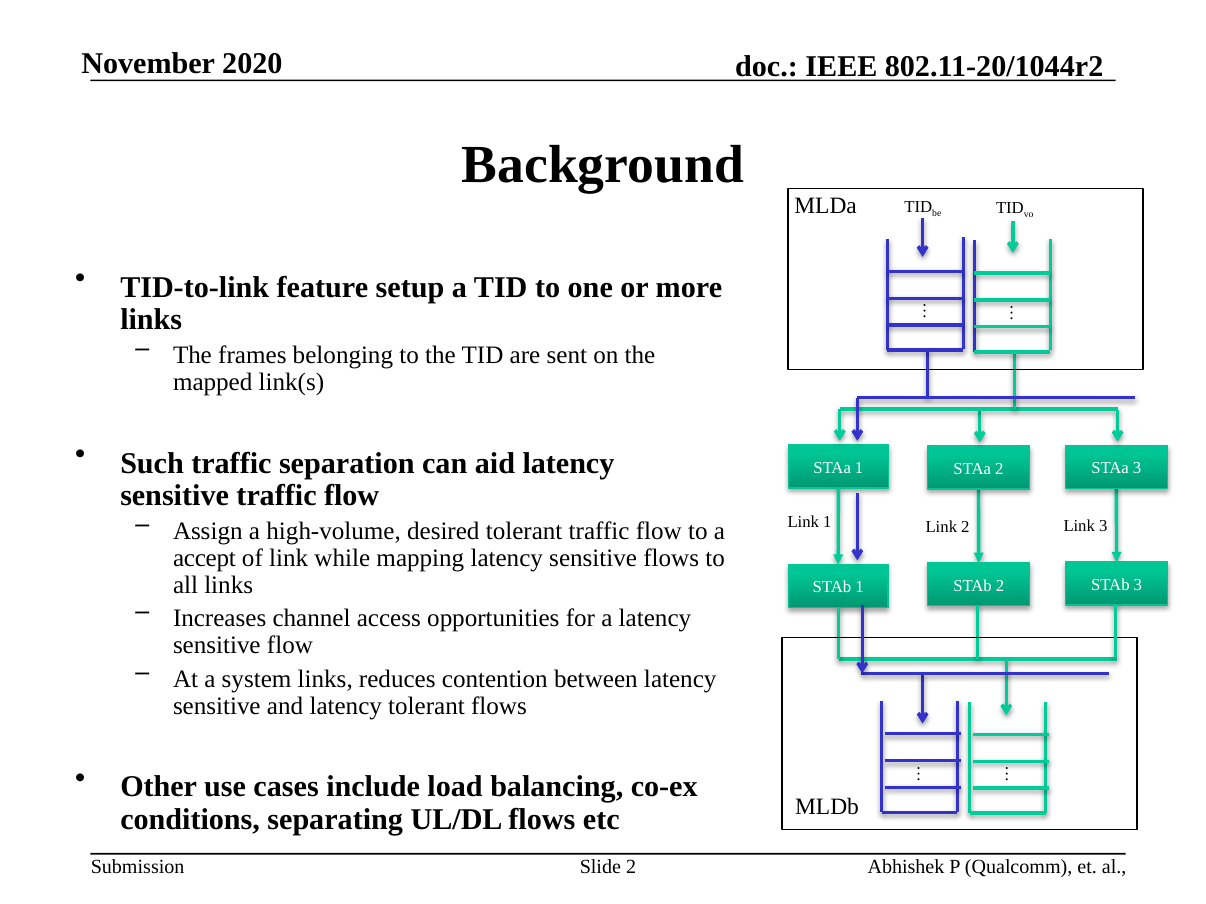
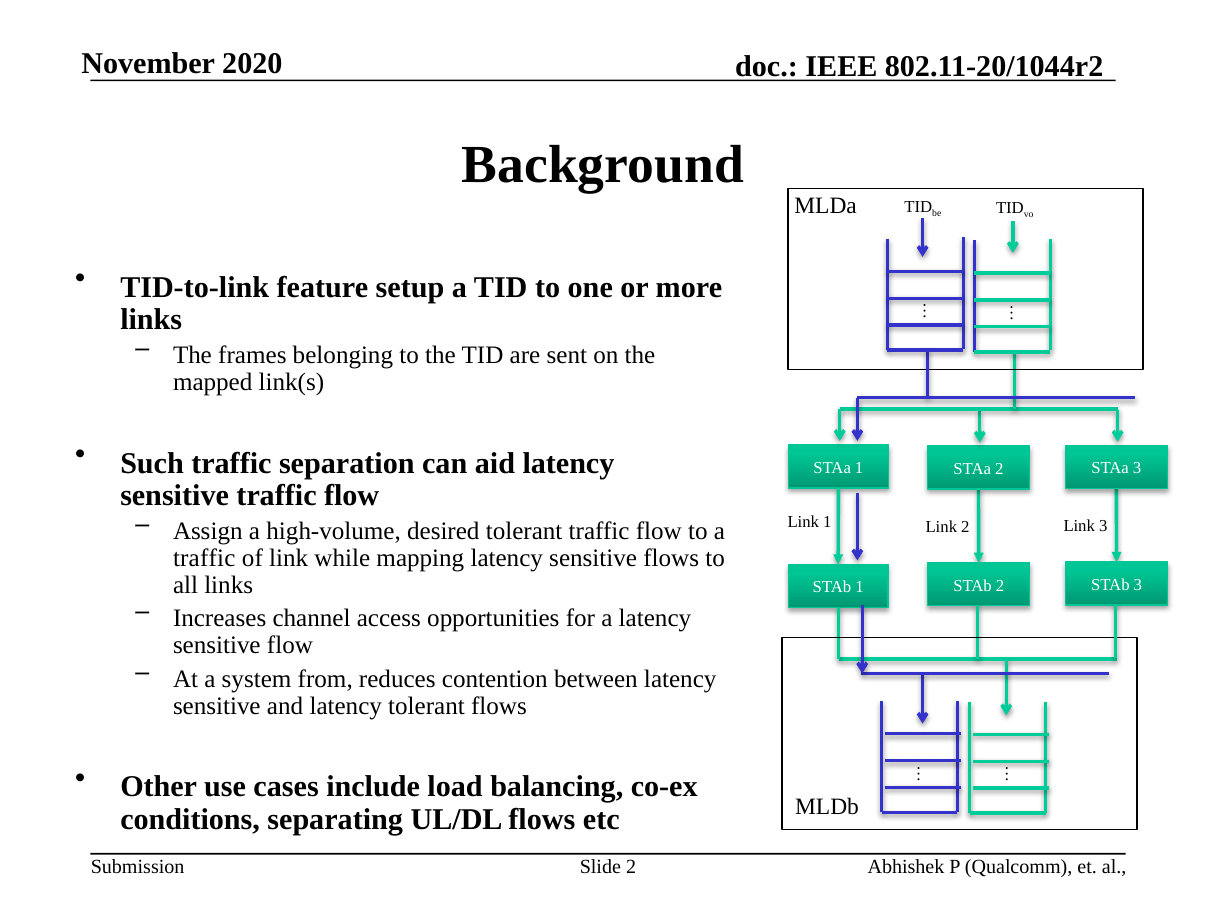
accept: accept -> traffic (204, 559)
system links: links -> from (325, 679)
